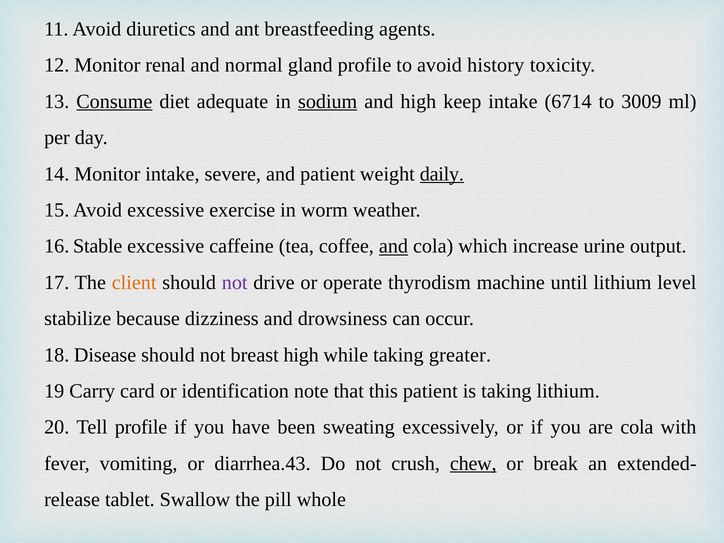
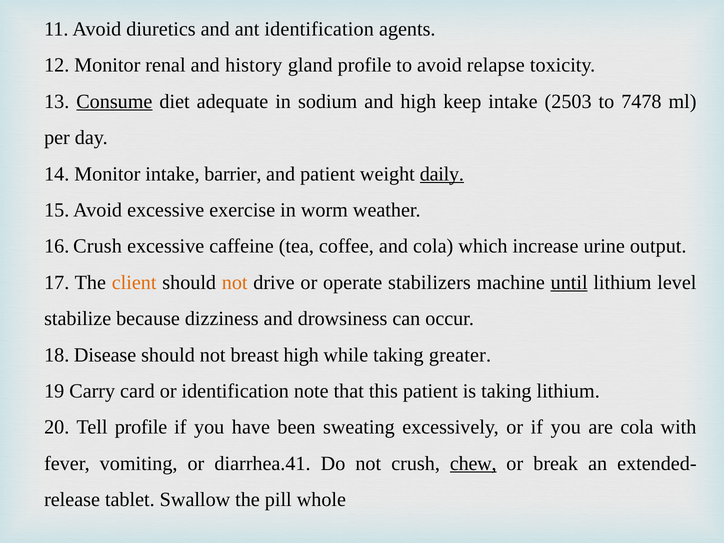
ant breastfeeding: breastfeeding -> identification (319, 29)
normal: normal -> history (254, 65)
history: history -> relapse (496, 65)
sodium underline: present -> none (328, 101)
6714: 6714 -> 2503 (568, 101)
3009: 3009 -> 7478 (641, 101)
severe: severe -> barrier (233, 174)
16 Stable: Stable -> Crush (98, 246)
and underline: present -> none (394, 246)
not colour: purple -> orange (235, 282)
thyrodism: thyrodism -> stabilizers (429, 282)
until underline: none -> present (569, 282)
diarrhea.43: diarrhea.43 -> diarrhea.41 (263, 463)
